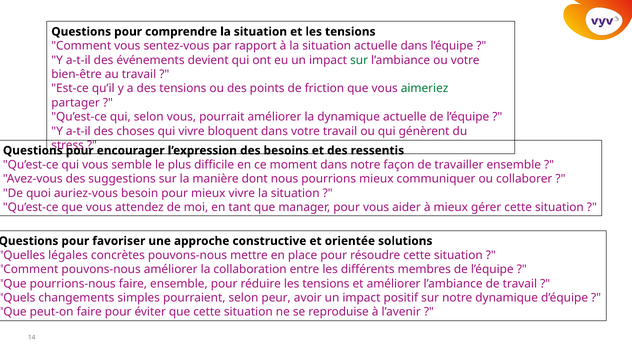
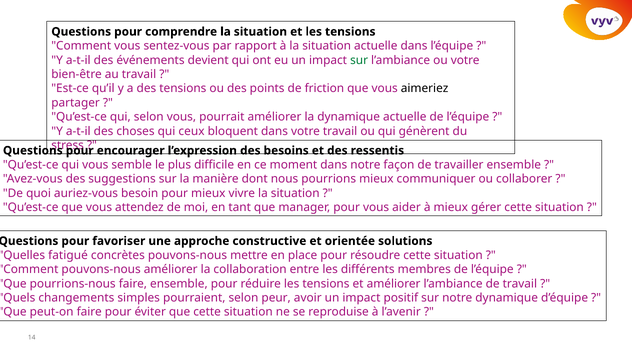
aimeriez colour: green -> black (425, 89)
qui vivre: vivre -> ceux (191, 131)
légales: légales -> fatigué (68, 256)
